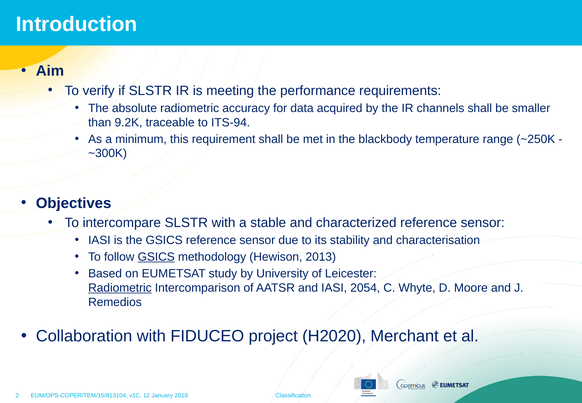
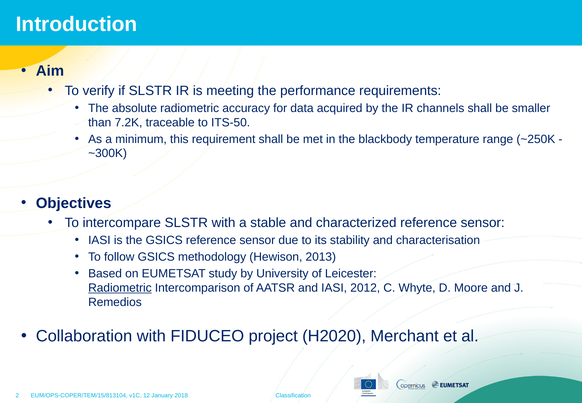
9.2K: 9.2K -> 7.2K (128, 122)
ITS-94: ITS-94 -> ITS-50 (231, 122)
GSICS underline: present -> none (156, 257)
2054: 2054 -> 2012 (365, 288)
